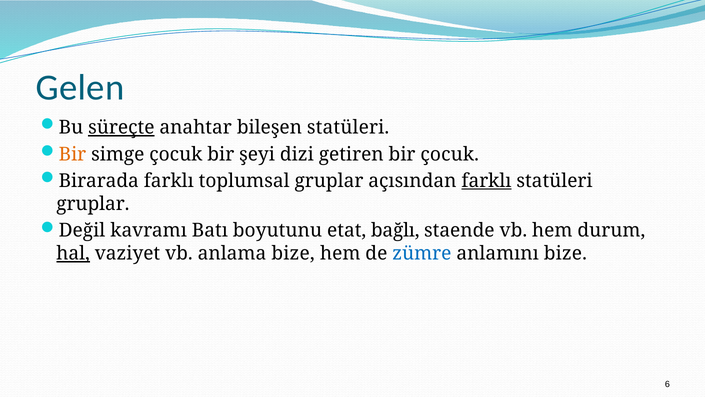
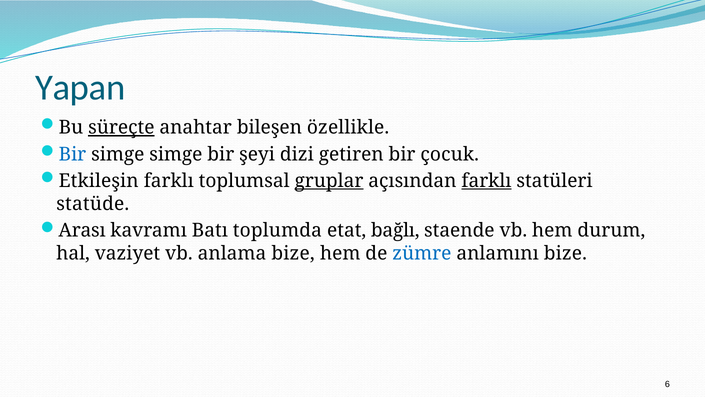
Gelen: Gelen -> Yapan (80, 87)
bileşen statüleri: statüleri -> özellikle (348, 127)
Bir colour: orange -> blue (72, 154)
simge çocuk: çocuk -> simge (176, 154)
Birarada: Birarada -> Etkileşin (99, 181)
gruplar underline: none -> present (329, 181)
gruplar: gruplar -> statüde (93, 204)
Değil: Değil -> Arası (82, 230)
boyutunu: boyutunu -> toplumda (277, 230)
hal underline: present -> none (73, 253)
